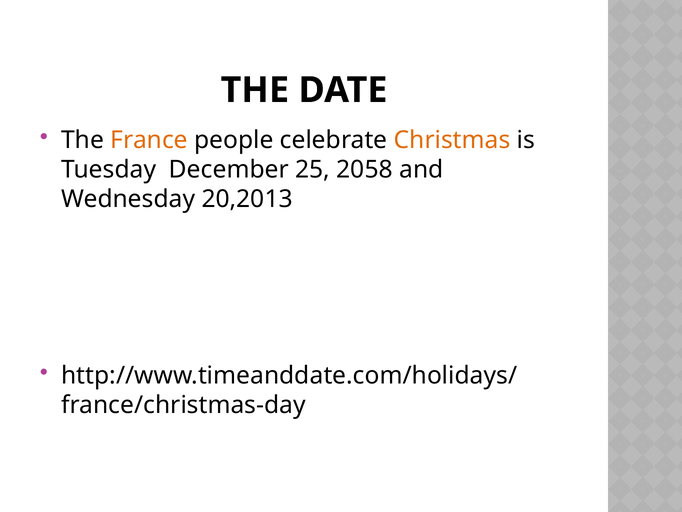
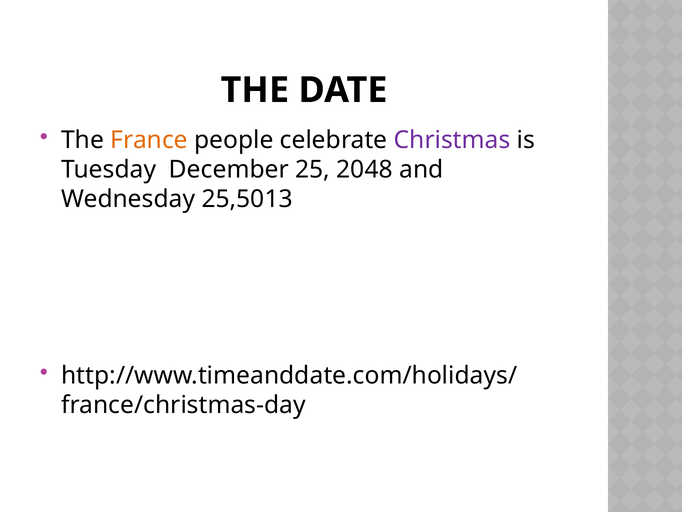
Christmas colour: orange -> purple (452, 140)
2058: 2058 -> 2048 (365, 169)
20,2013: 20,2013 -> 25,5013 (247, 199)
